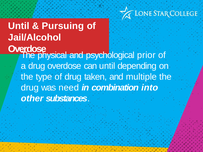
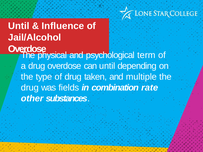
Pursuing: Pursuing -> Influence (63, 26)
prior: prior -> term (146, 55)
need: need -> fields (69, 88)
into: into -> rate (150, 88)
